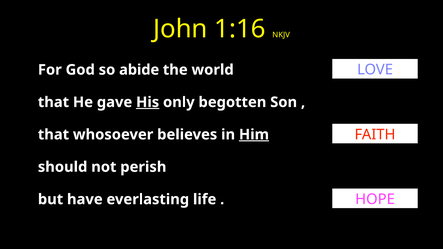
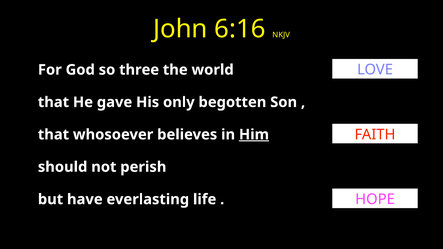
1:16: 1:16 -> 6:16 (240, 29)
abide: abide -> three (139, 70)
His underline: present -> none (148, 102)
